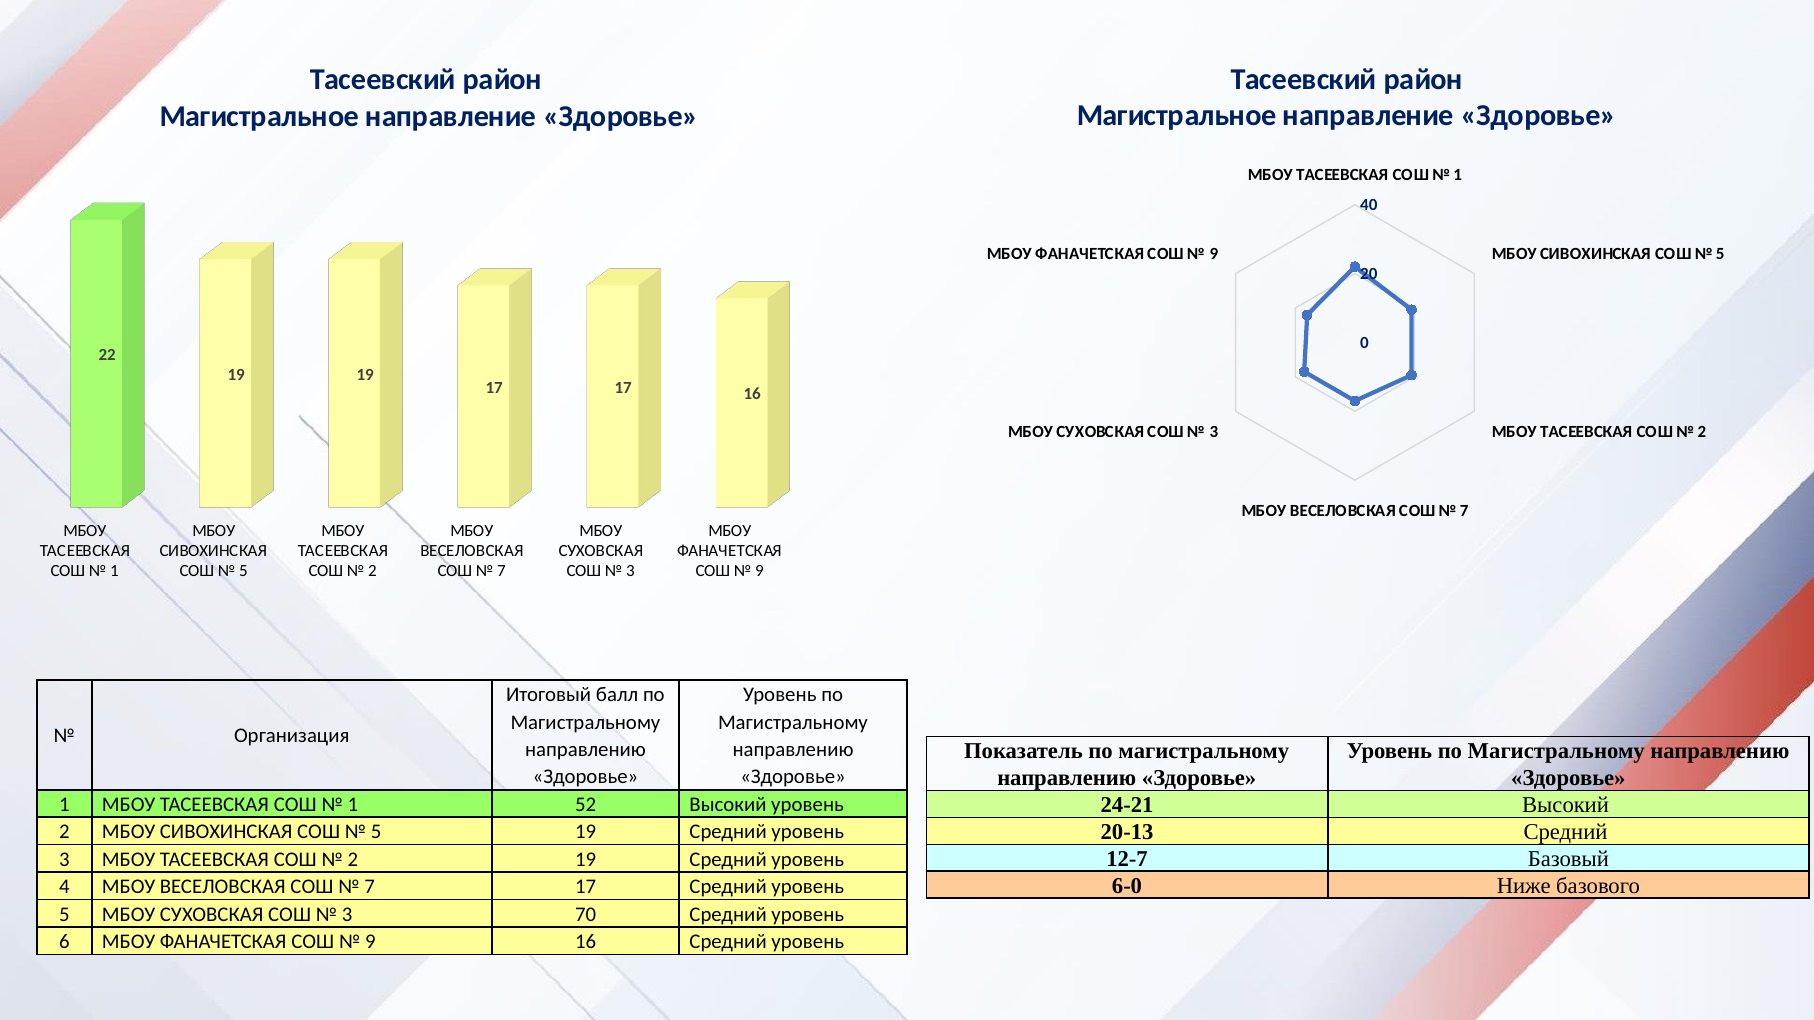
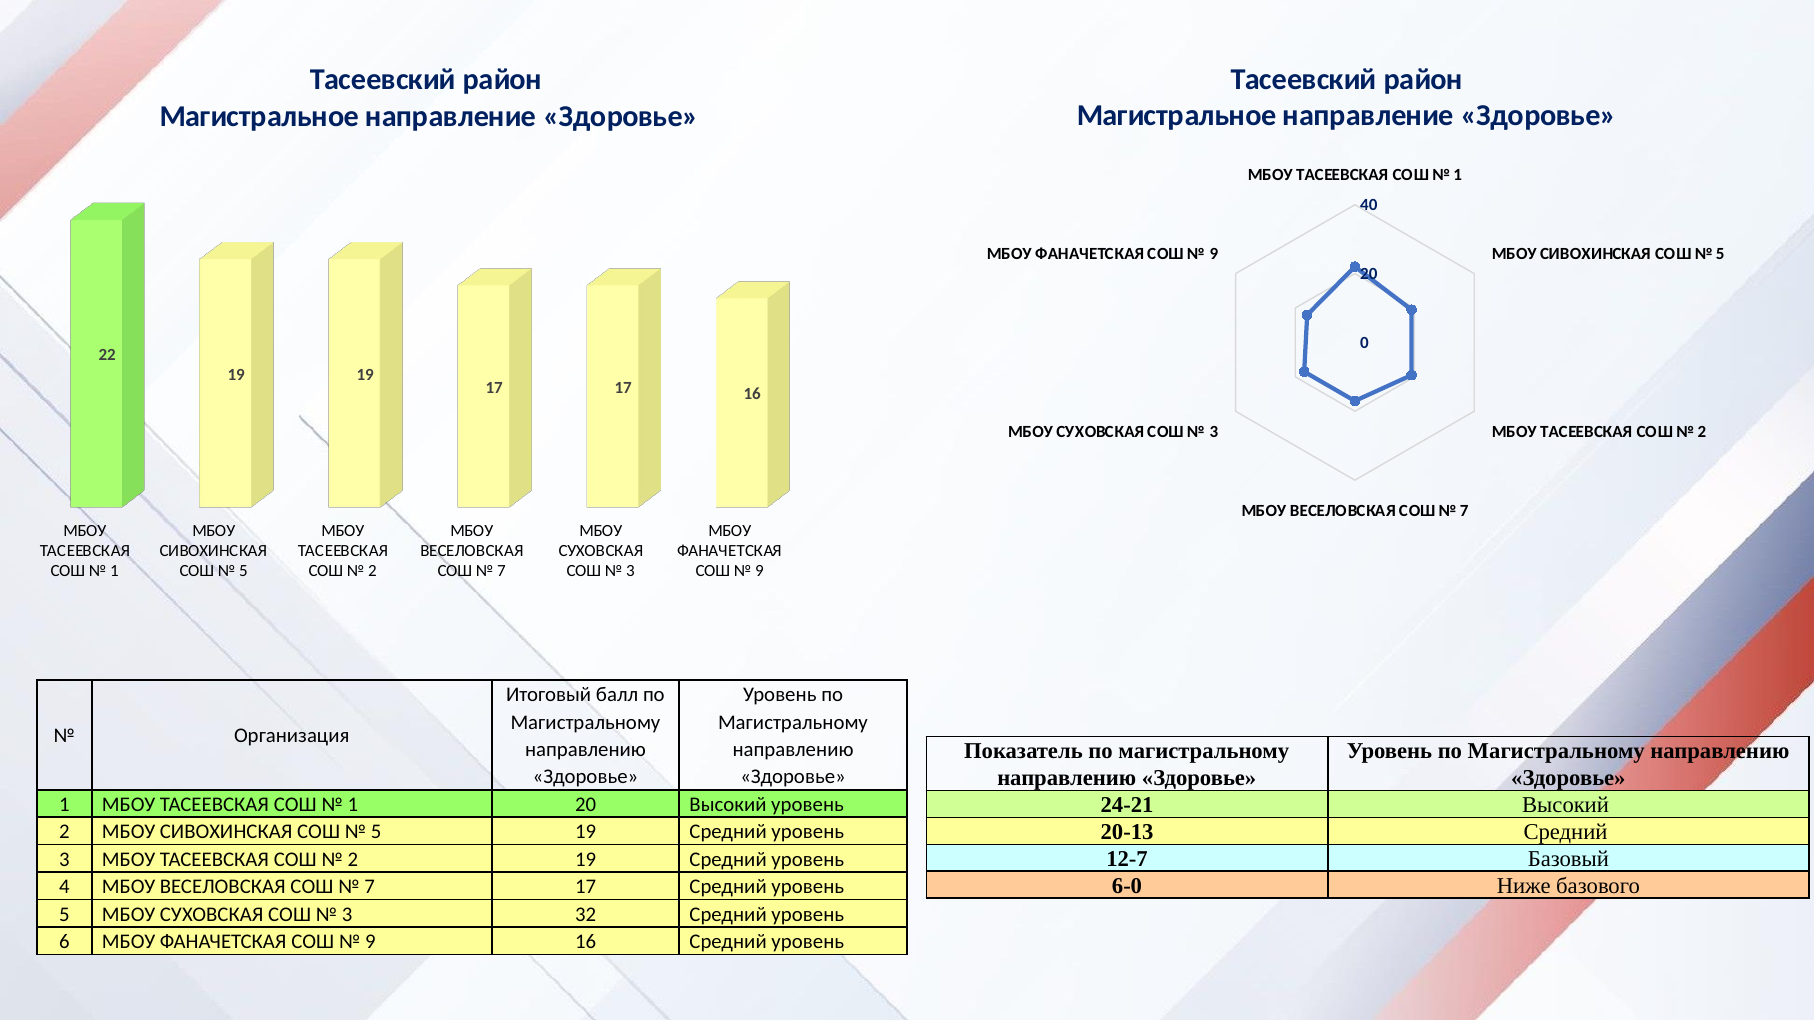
1 52: 52 -> 20 (586, 805)
70: 70 -> 32 (586, 915)
